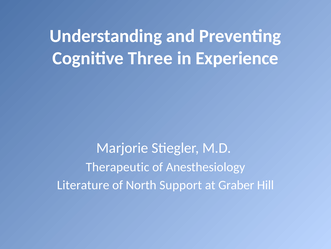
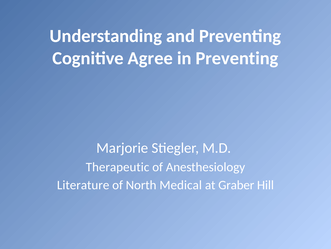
Three: Three -> Agree (150, 58)
in Experience: Experience -> Preventing (237, 58)
Support: Support -> Medical (181, 185)
